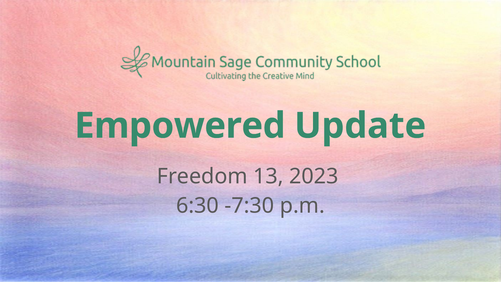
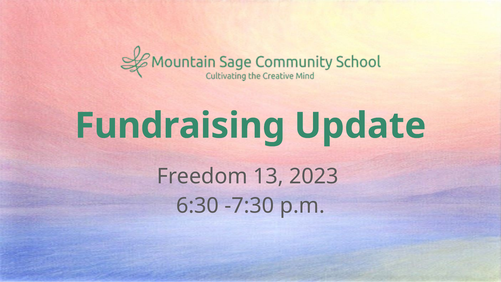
Empowered: Empowered -> Fundraising (180, 126)
